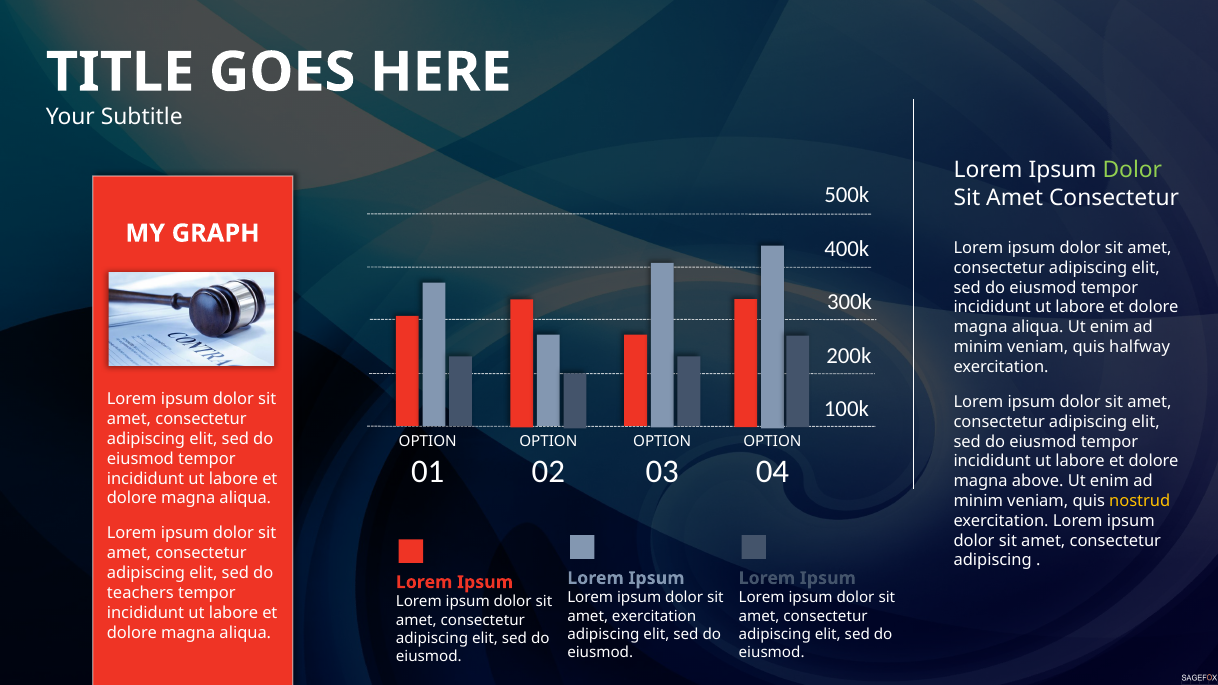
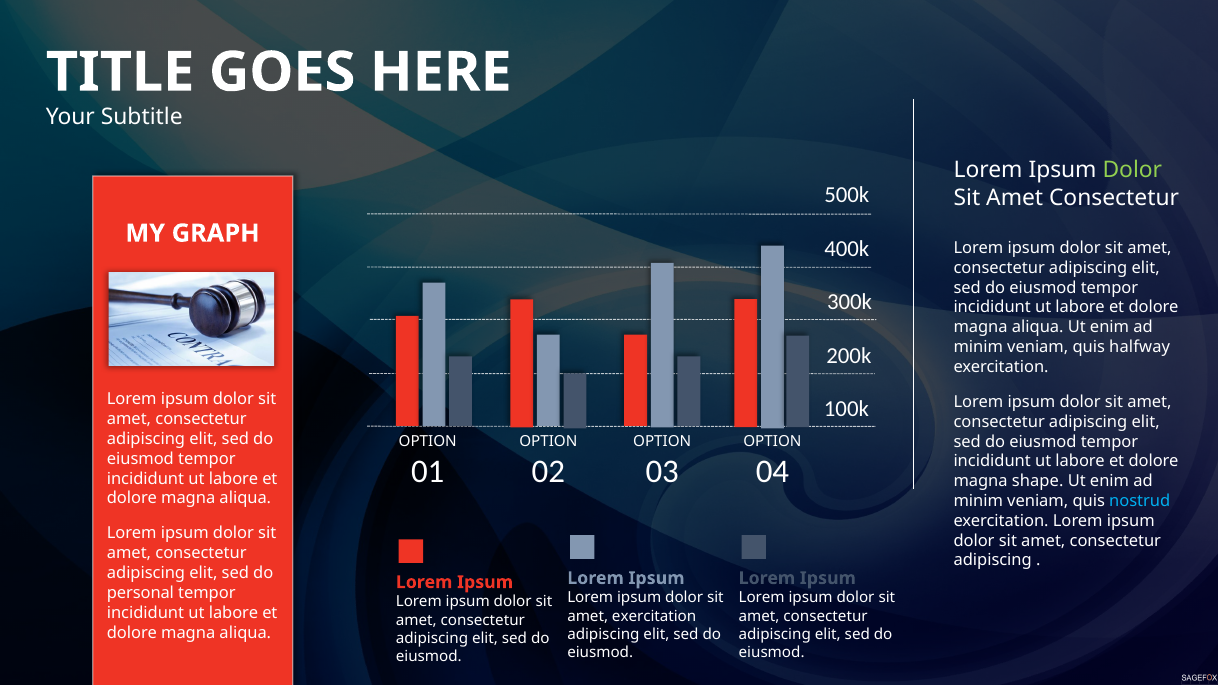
above: above -> shape (1038, 481)
nostrud colour: yellow -> light blue (1140, 501)
teachers: teachers -> personal (140, 593)
